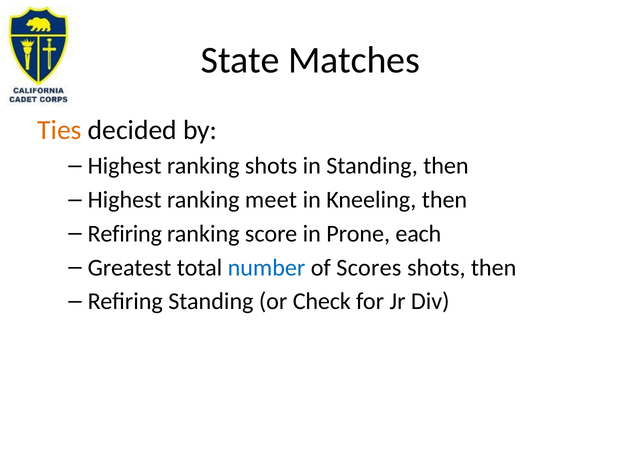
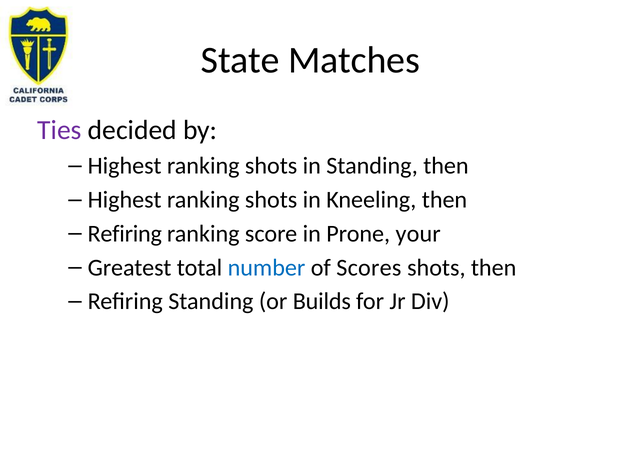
Ties colour: orange -> purple (59, 130)
meet: meet -> shots (271, 200)
each: each -> your (418, 234)
Check: Check -> Builds (322, 301)
